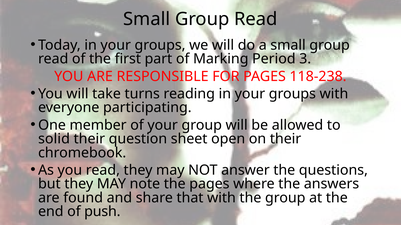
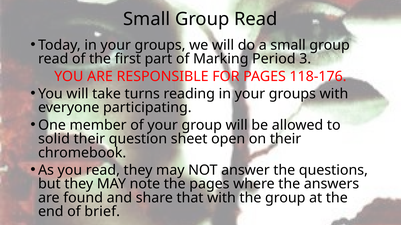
118-238: 118-238 -> 118-176 (318, 77)
push: push -> brief (102, 212)
